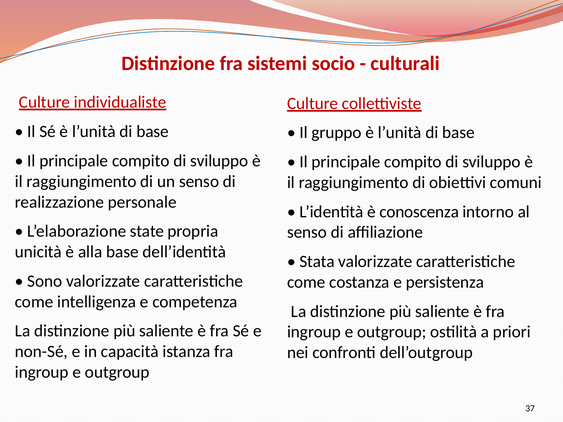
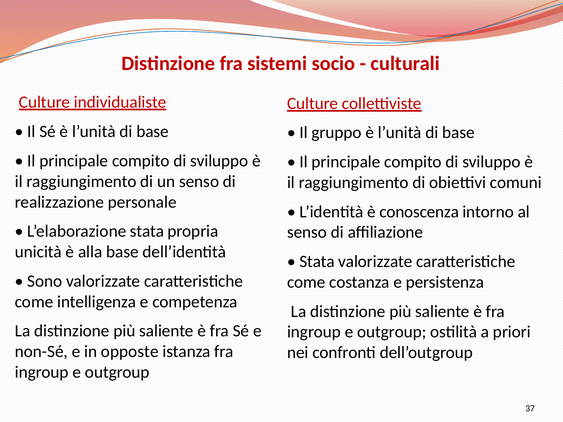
L’elaborazione state: state -> stata (147, 231)
capacità: capacità -> opposte (130, 352)
